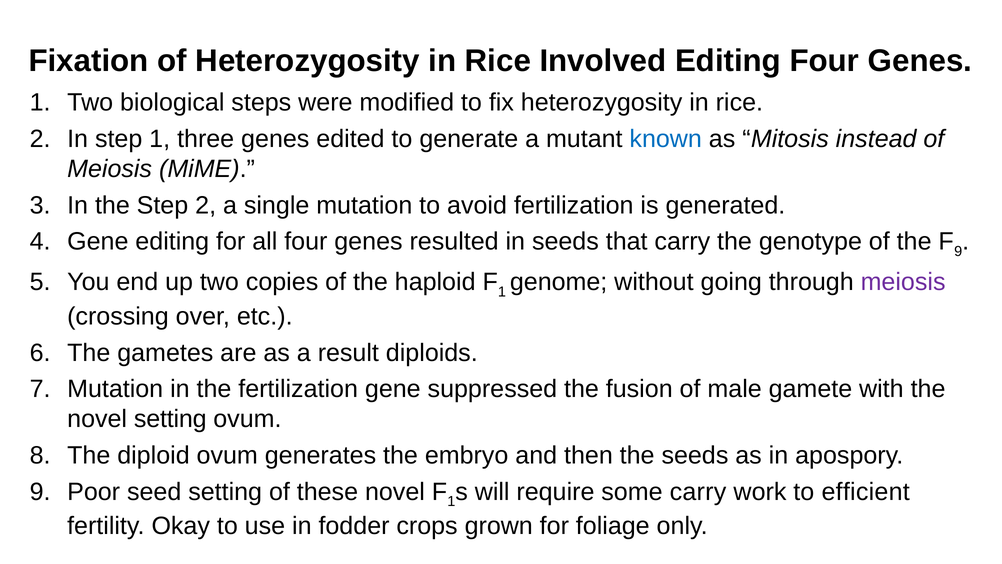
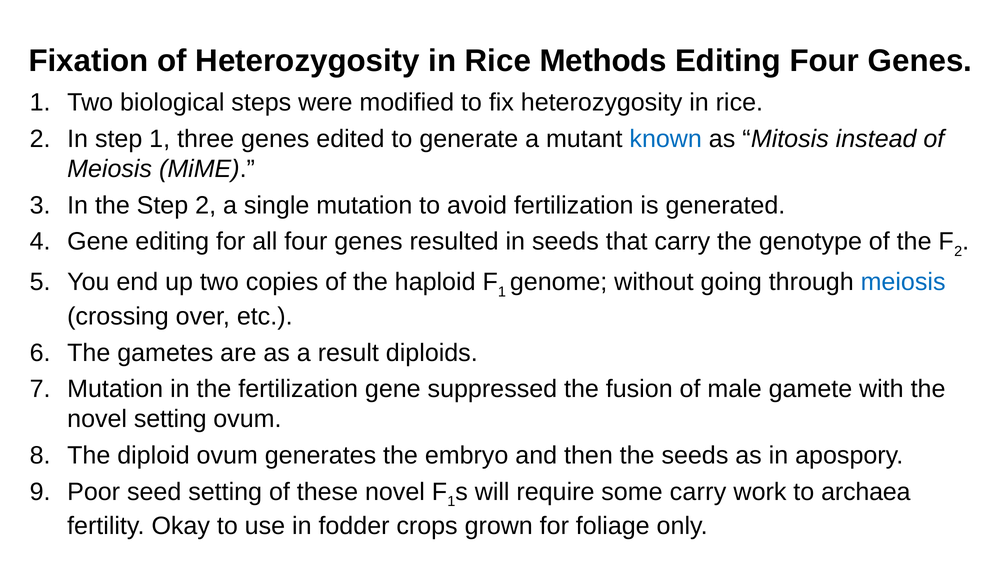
Involved: Involved -> Methods (603, 61)
9: 9 -> 2 (958, 251)
meiosis colour: purple -> blue (903, 282)
efficient: efficient -> archaea (866, 492)
